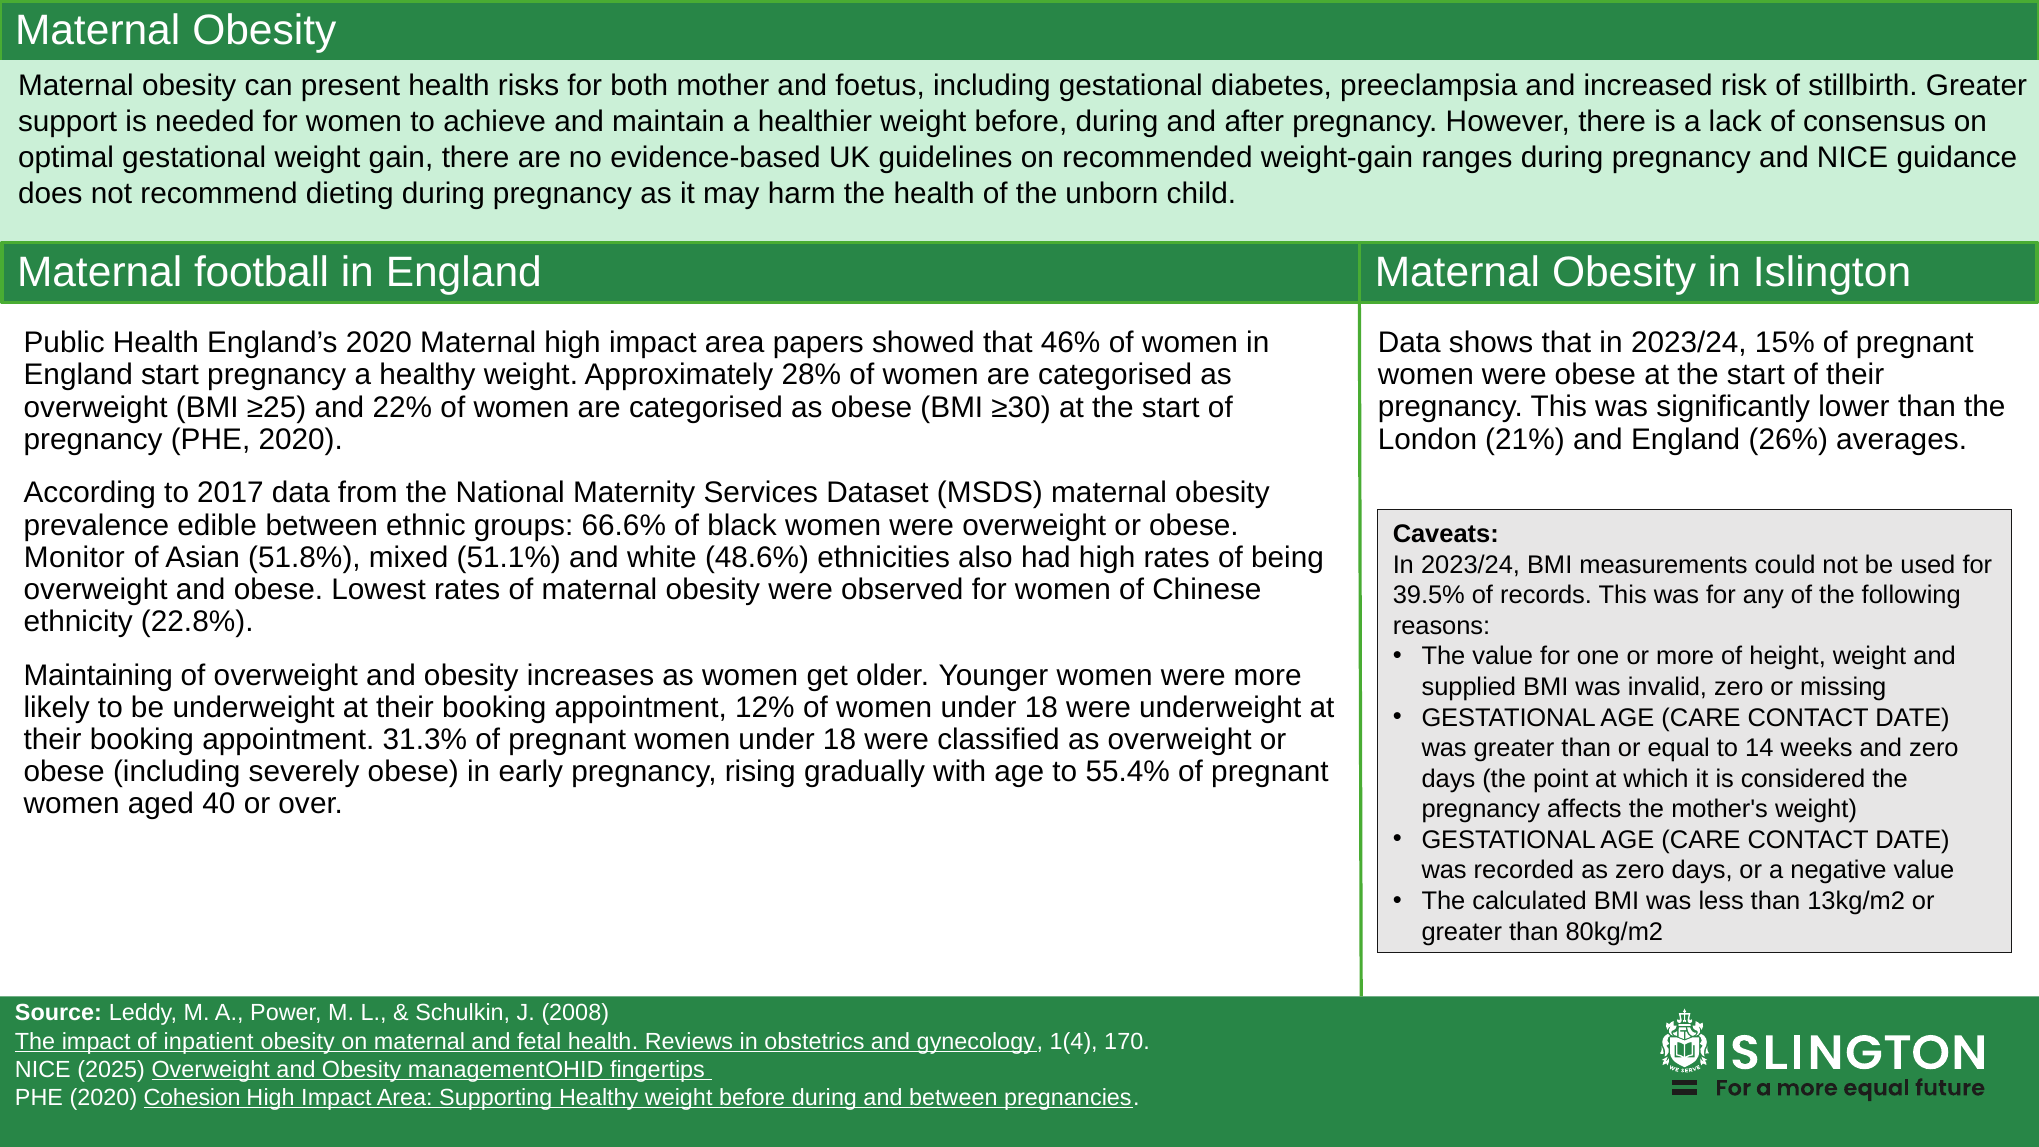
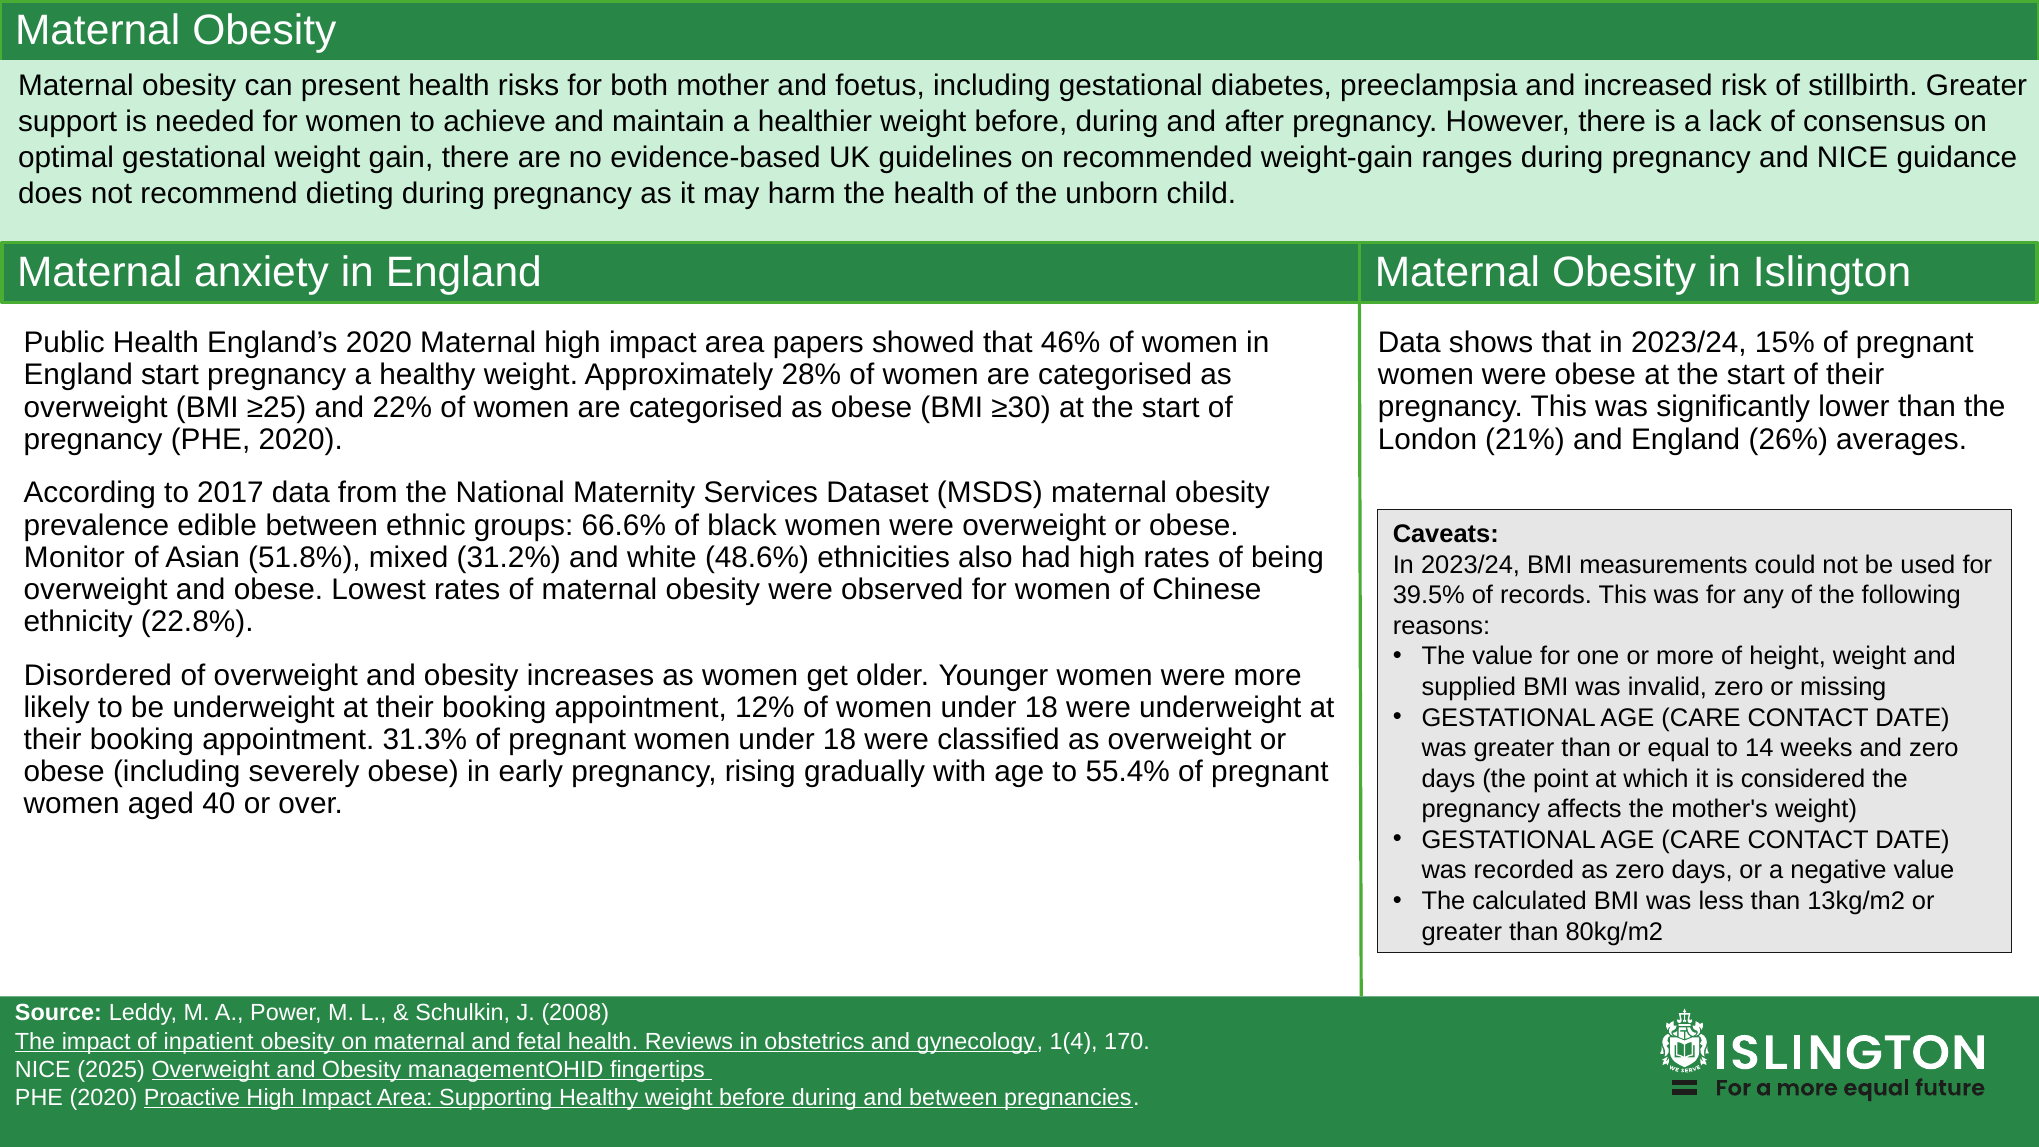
football: football -> anxiety (262, 272)
51.1%: 51.1% -> 31.2% (509, 557)
Maintaining: Maintaining -> Disordered (98, 675)
Cohesion: Cohesion -> Proactive (192, 1097)
